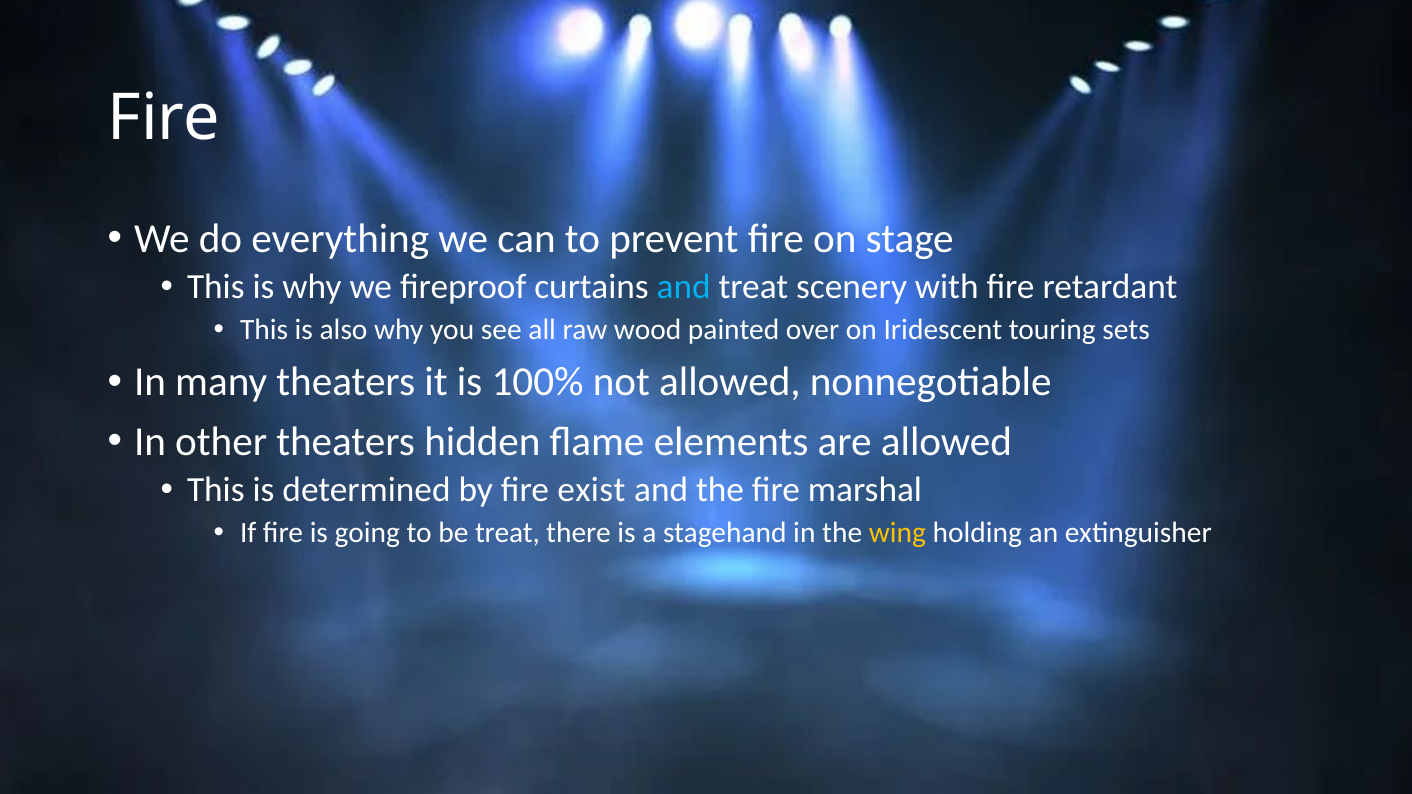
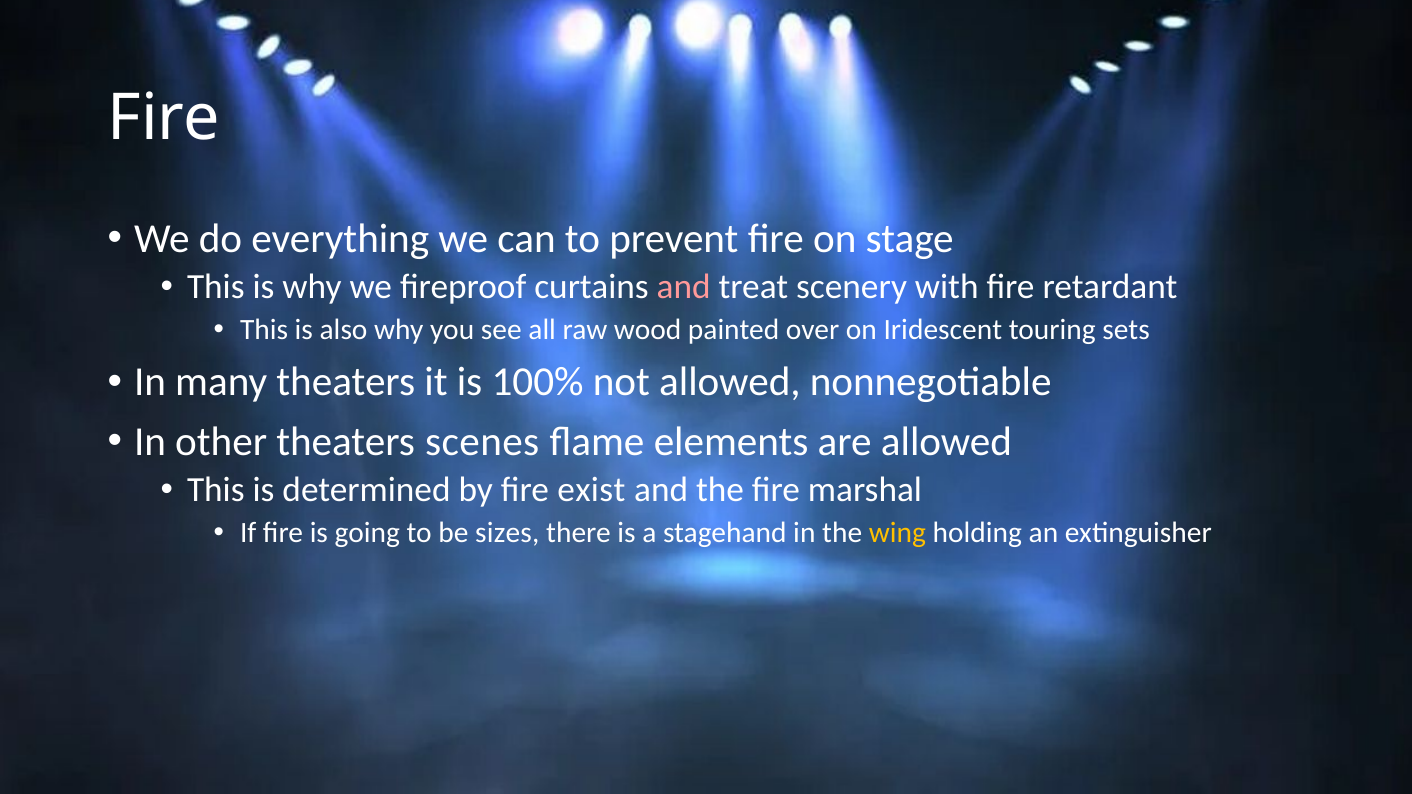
and colour: light blue -> pink (684, 287)
hidden: hidden -> scenes (482, 442)
be treat: treat -> sizes (507, 533)
